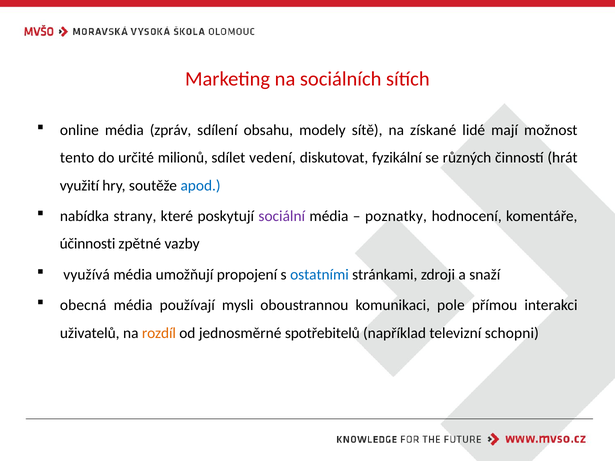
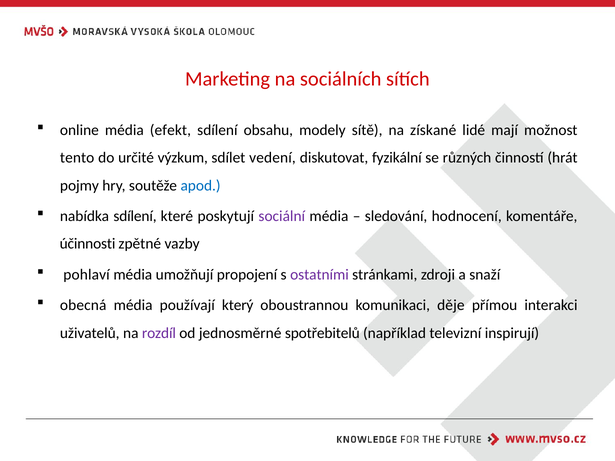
zpráv: zpráv -> efekt (170, 130)
milionů: milionů -> výzkum (183, 158)
využití: využití -> pojmy (79, 186)
nabídka strany: strany -> sdílení (135, 216)
poznatky: poznatky -> sledování (396, 216)
využívá: využívá -> pohlaví (87, 275)
ostatními colour: blue -> purple (319, 275)
mysli: mysli -> který (238, 306)
pole: pole -> děje (451, 306)
rozdíl colour: orange -> purple (159, 333)
schopni: schopni -> inspirují (512, 333)
